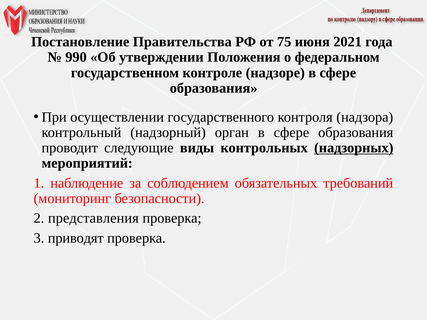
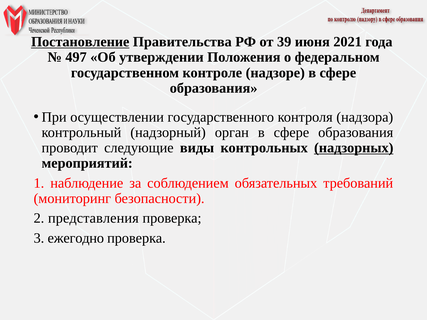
Постановление underline: none -> present (80, 42)
75: 75 -> 39 (284, 42)
990: 990 -> 497 (76, 57)
приводят: приводят -> ежегодно (76, 238)
